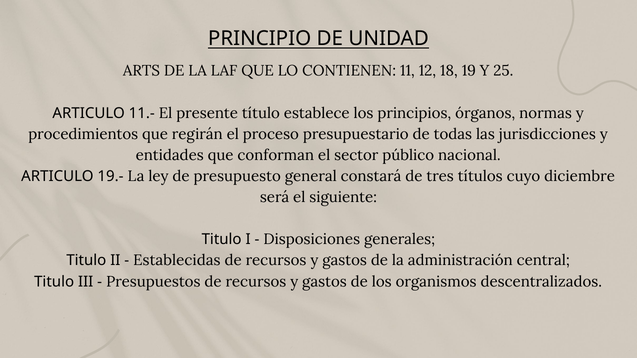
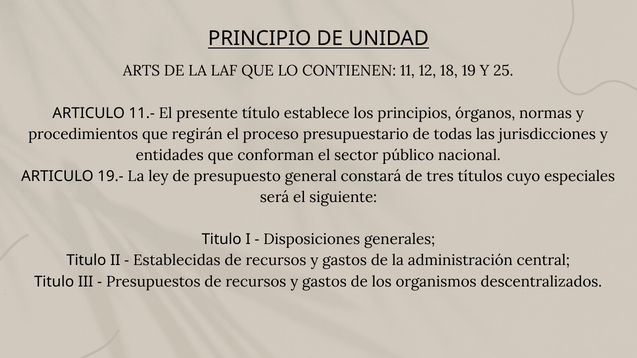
diciembre: diciembre -> especiales (580, 176)
